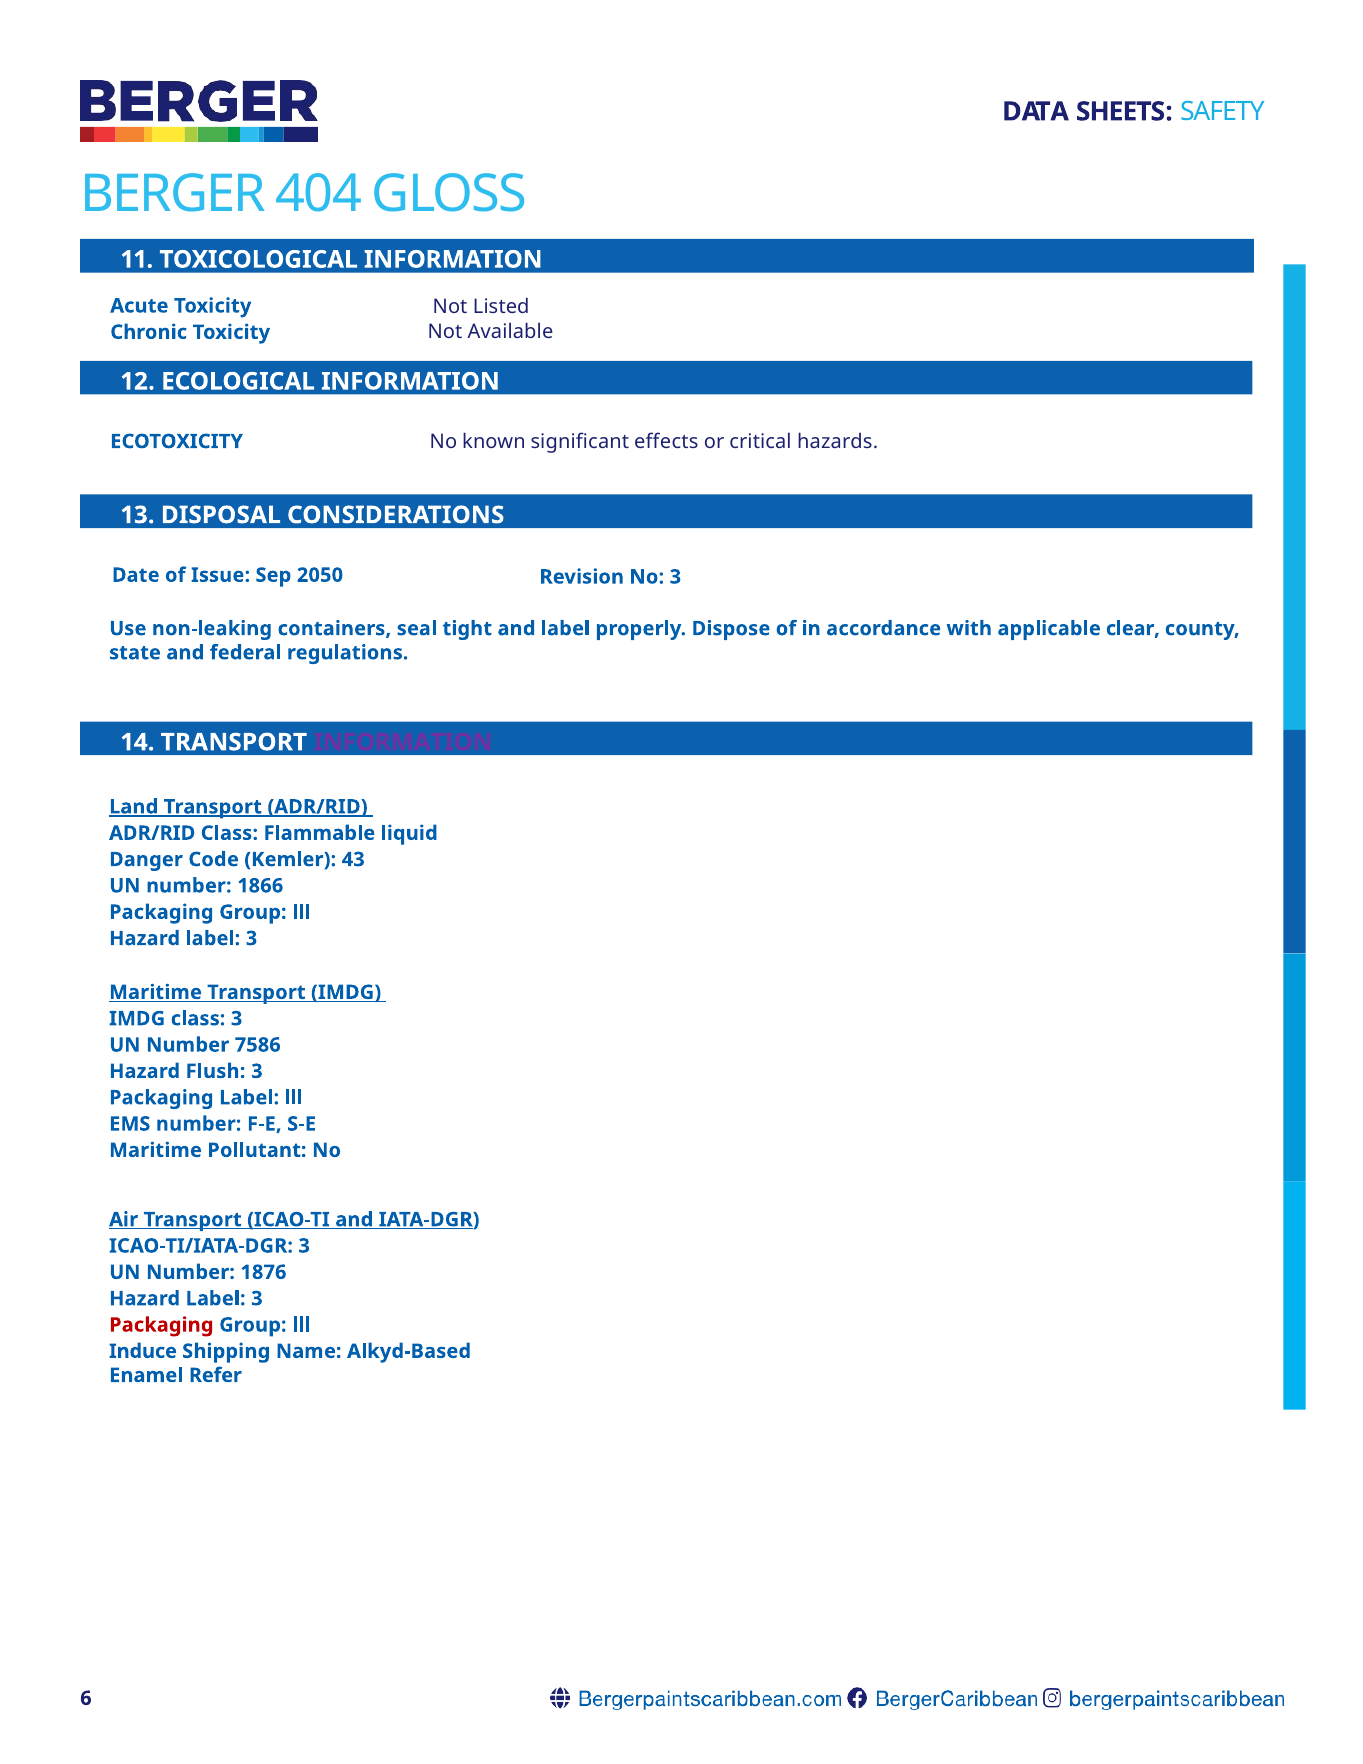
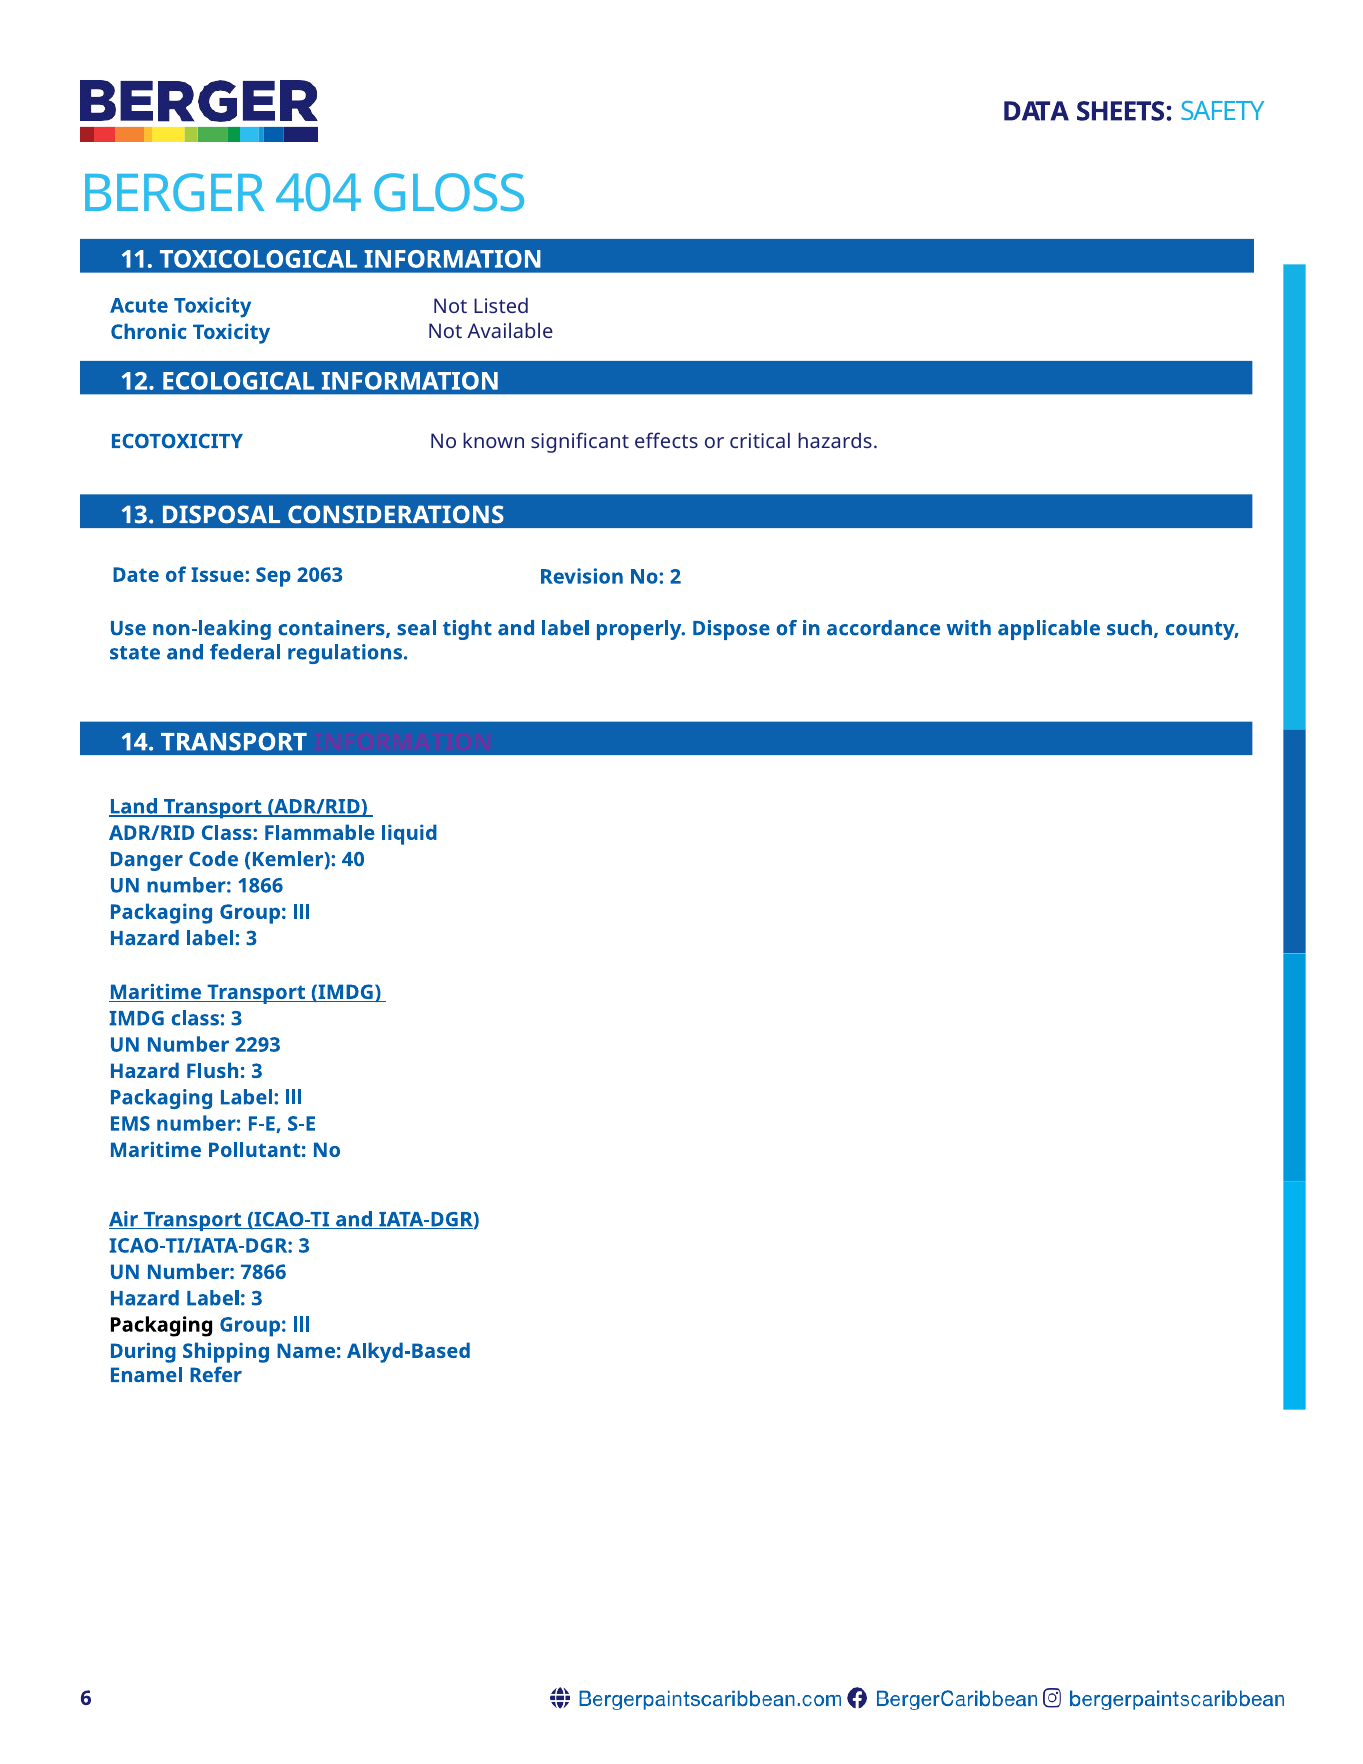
2050: 2050 -> 2063 (320, 575)
No 3: 3 -> 2 (675, 577)
clear: clear -> such (1133, 629)
43: 43 -> 40 (353, 859)
7586: 7586 -> 2293 (258, 1045)
1876: 1876 -> 7866 (263, 1272)
Packaging colour: red -> black (161, 1325)
Induce: Induce -> During (143, 1351)
